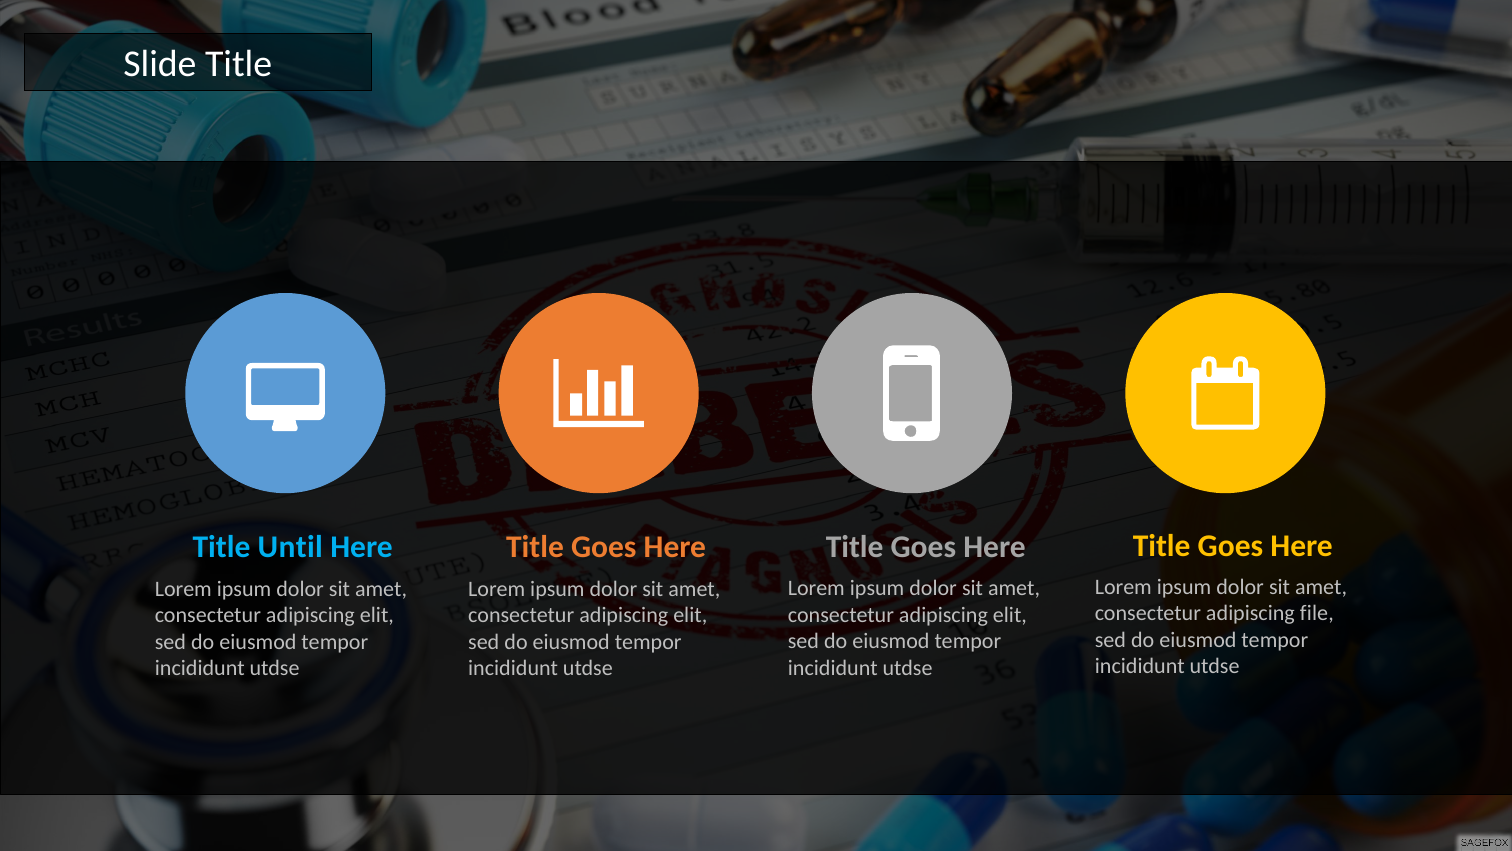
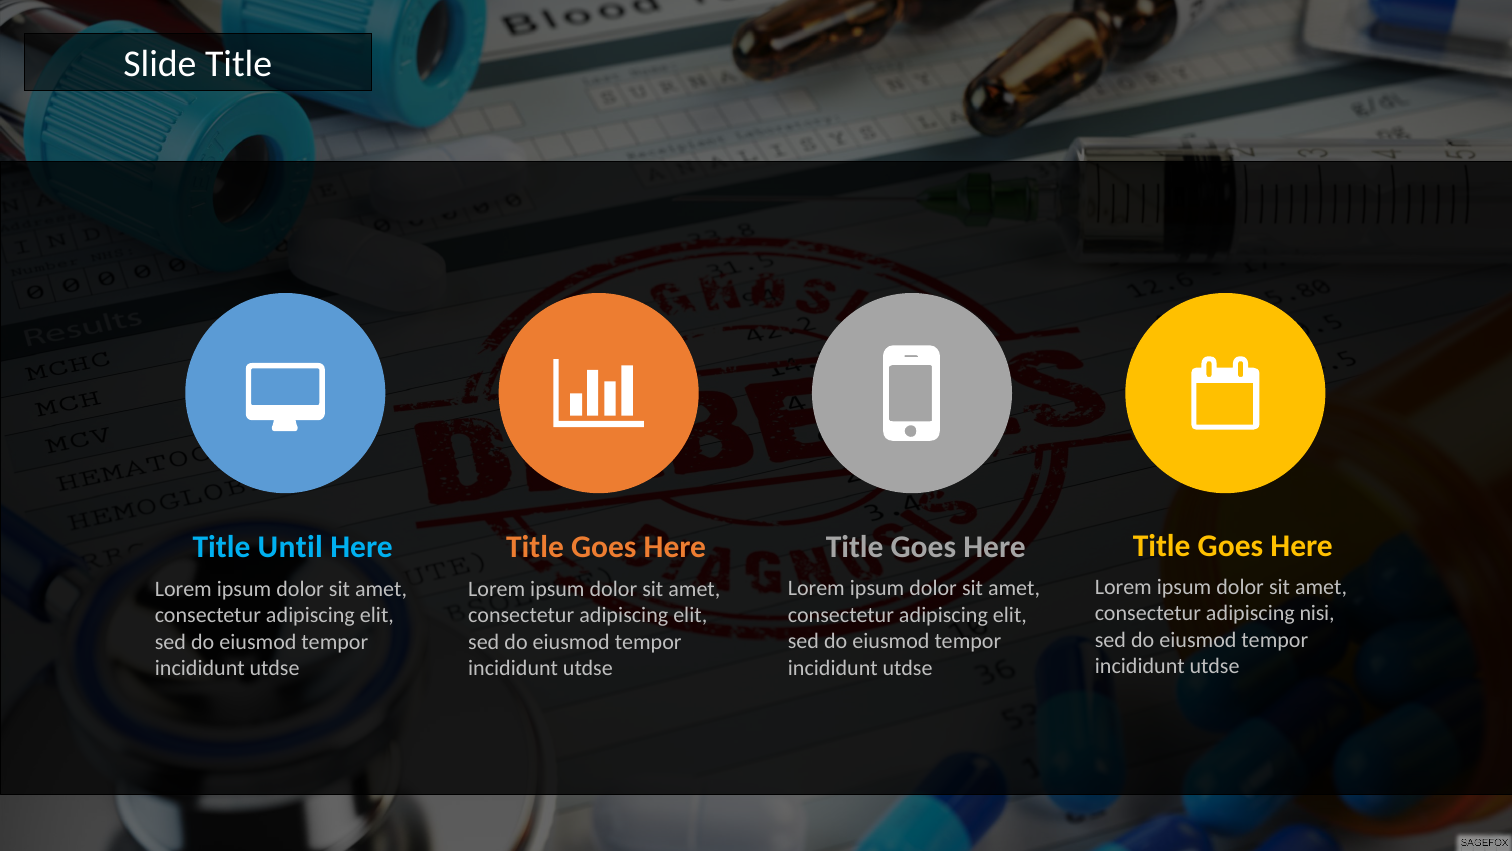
file: file -> nisi (1317, 613)
